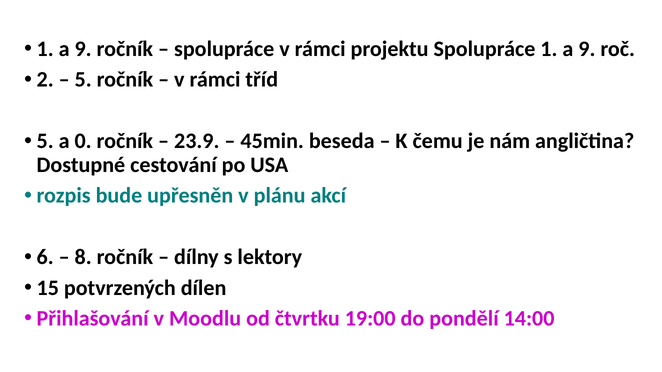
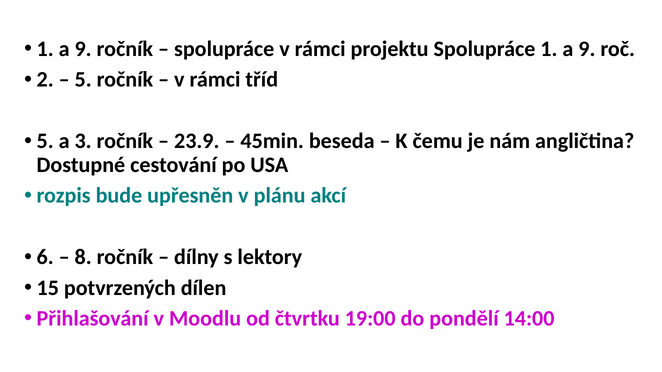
0: 0 -> 3 (83, 141)
